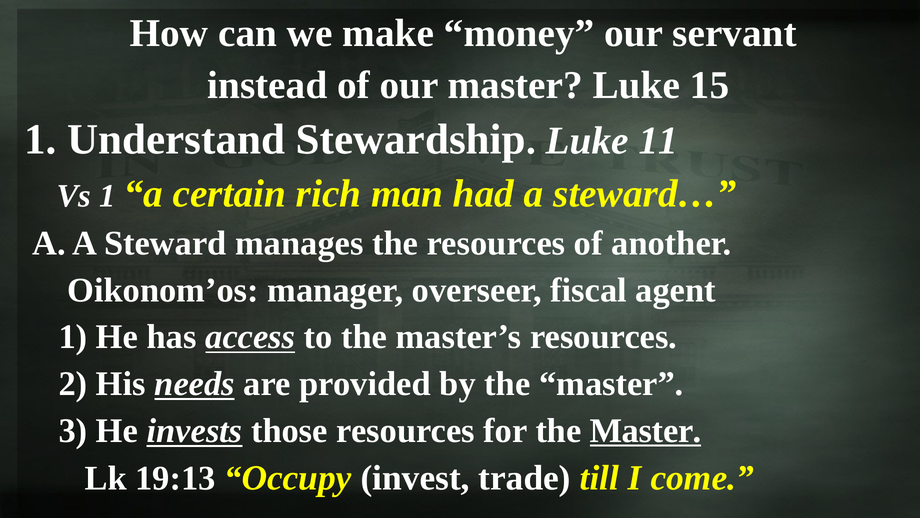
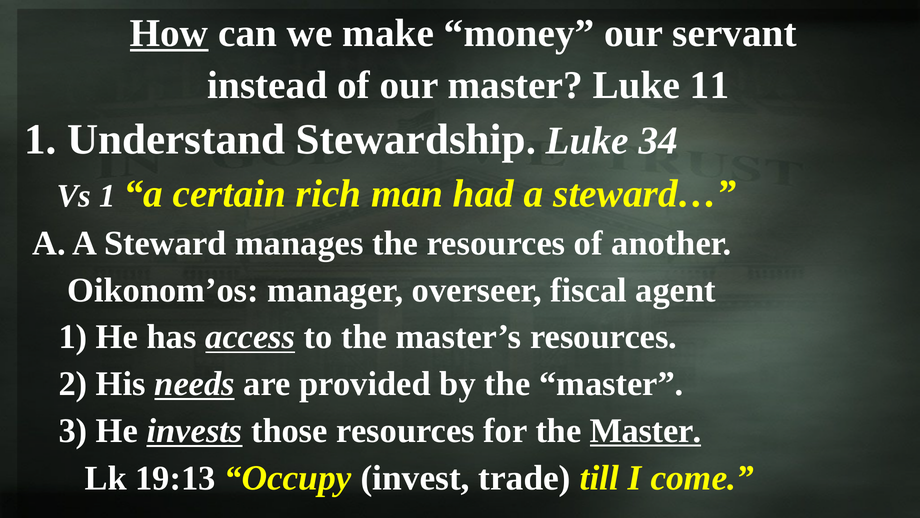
How underline: none -> present (169, 33)
15: 15 -> 11 (710, 85)
11: 11 -> 34 (658, 141)
